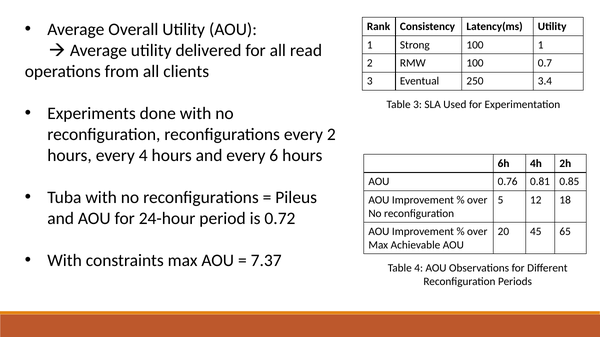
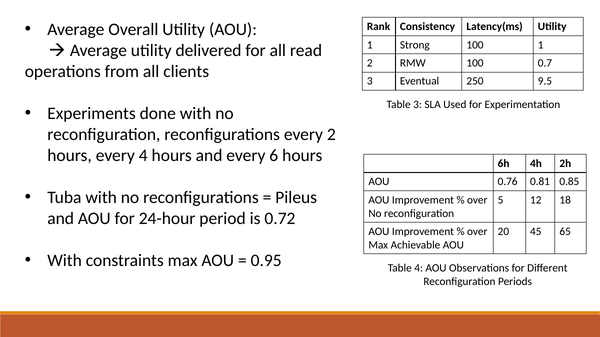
3.4: 3.4 -> 9.5 (545, 81)
7.37: 7.37 -> 0.95 (266, 261)
